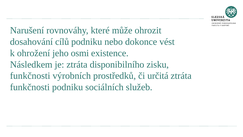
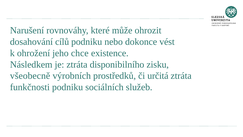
osmi: osmi -> chce (80, 53)
funkčnosti: funkčnosti -> všeobecně (30, 76)
